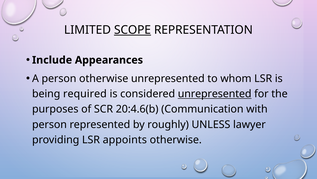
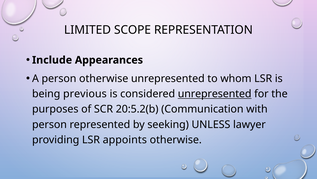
SCOPE underline: present -> none (133, 30)
required: required -> previous (85, 94)
20:4.6(b: 20:4.6(b -> 20:5.2(b (137, 109)
roughly: roughly -> seeking (168, 124)
